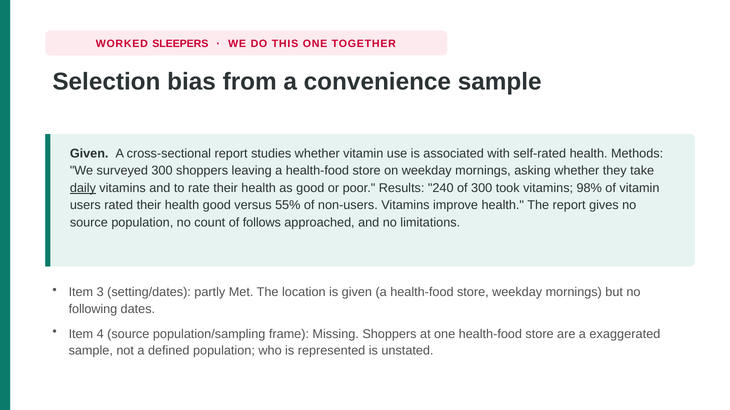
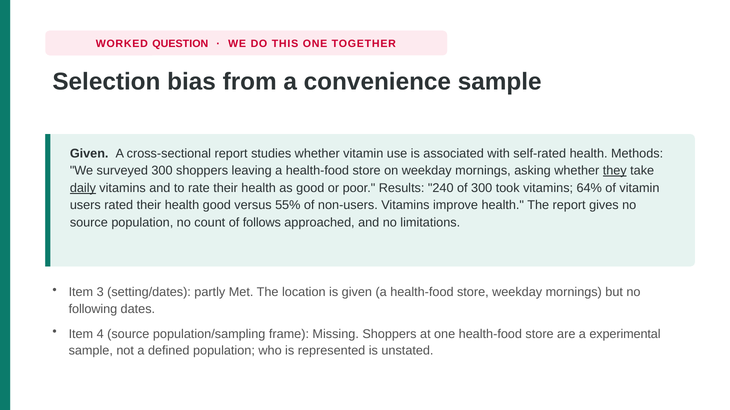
SLEEPERS: SLEEPERS -> QUESTION (180, 44)
they underline: none -> present (615, 171)
98%: 98% -> 64% (589, 188)
exaggerated: exaggerated -> experimental (625, 334)
